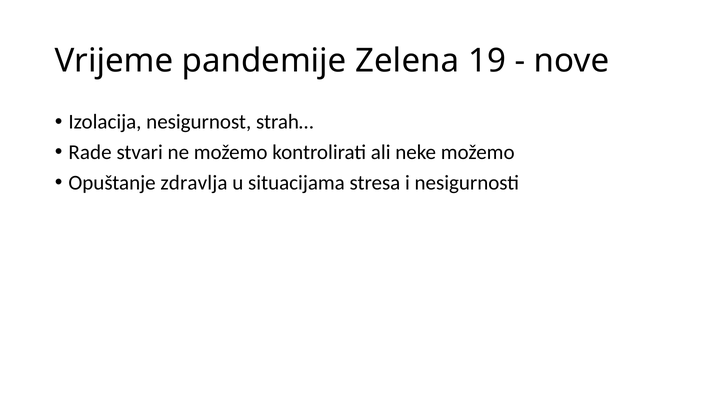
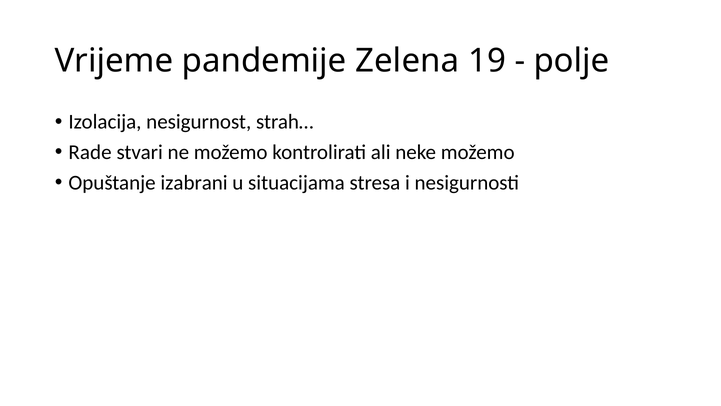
nove: nove -> polje (571, 61)
zdravlja: zdravlja -> izabrani (194, 182)
